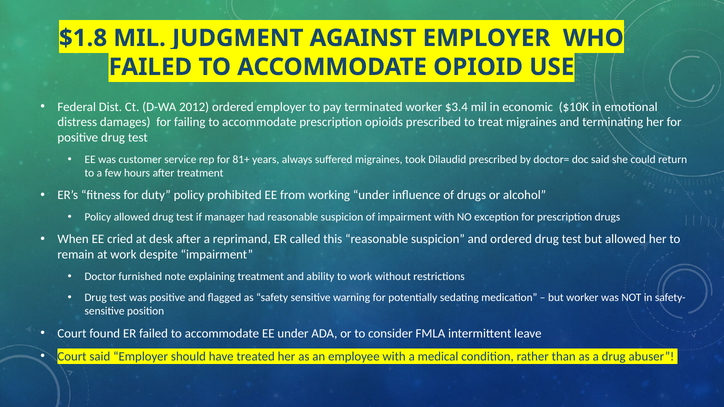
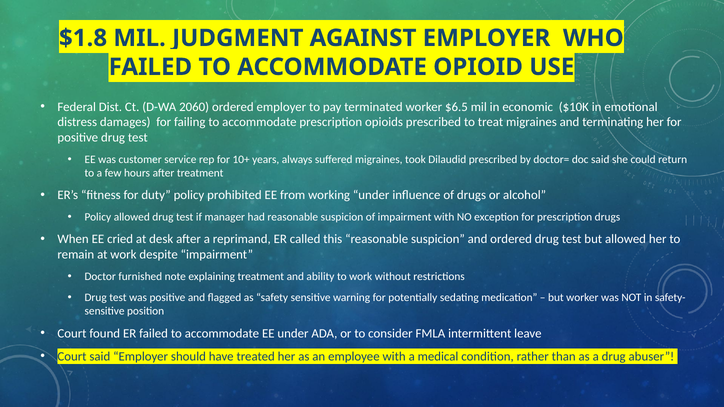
2012: 2012 -> 2060 (194, 107)
$3.4: $3.4 -> $6.5 (456, 107)
81+: 81+ -> 10+ (241, 160)
